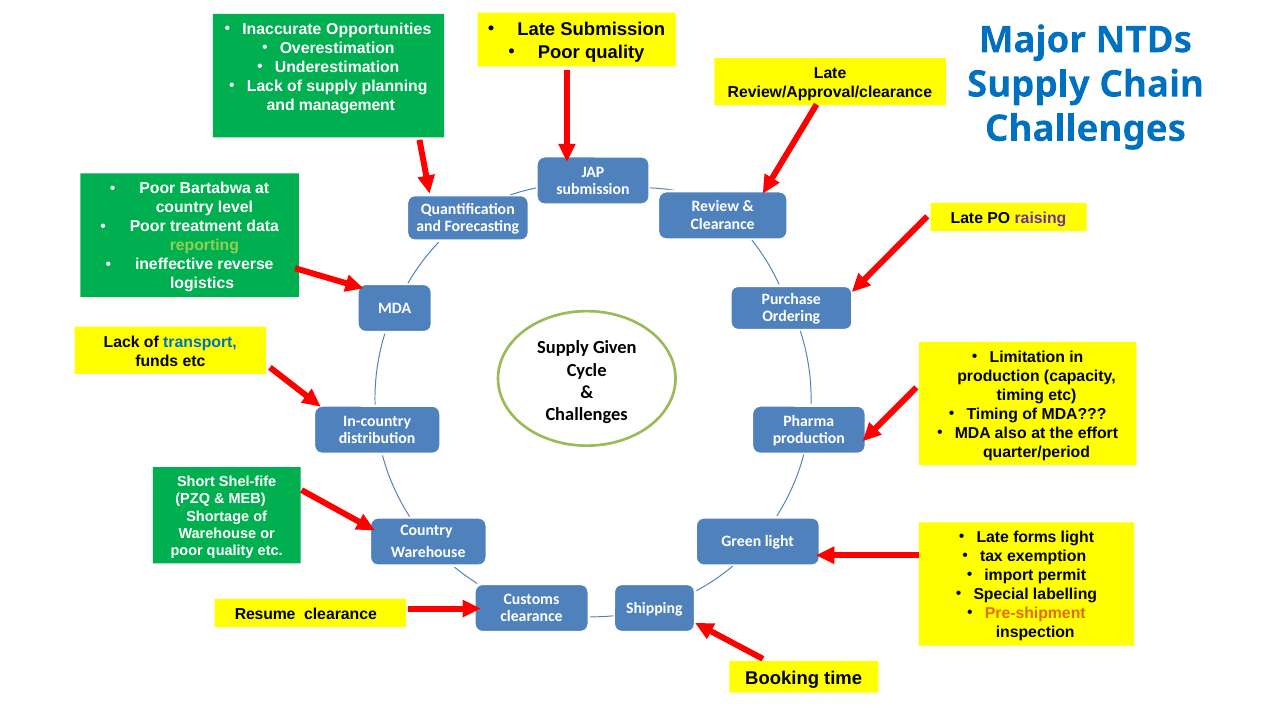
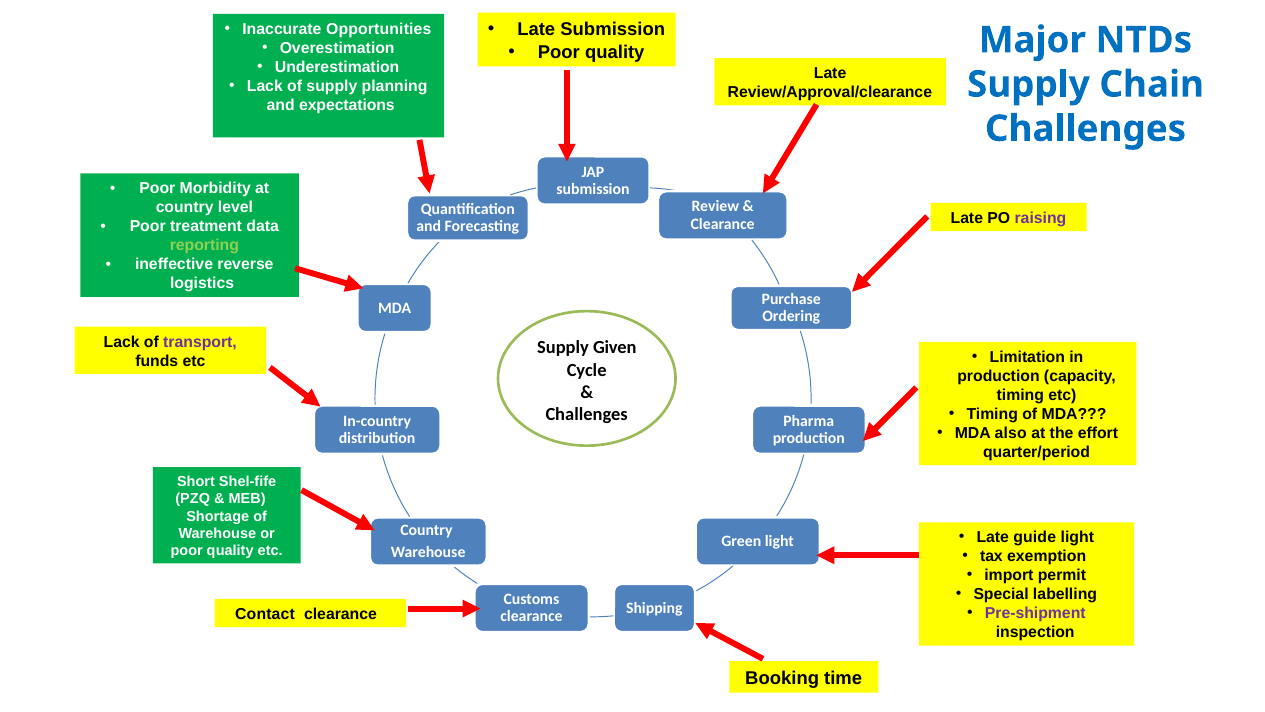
management: management -> expectations (347, 105)
Bartabwa: Bartabwa -> Morbidity (215, 189)
transport colour: blue -> purple (200, 342)
forms: forms -> guide (1035, 537)
Pre-shipment colour: orange -> purple (1035, 613)
Resume: Resume -> Contact (265, 614)
